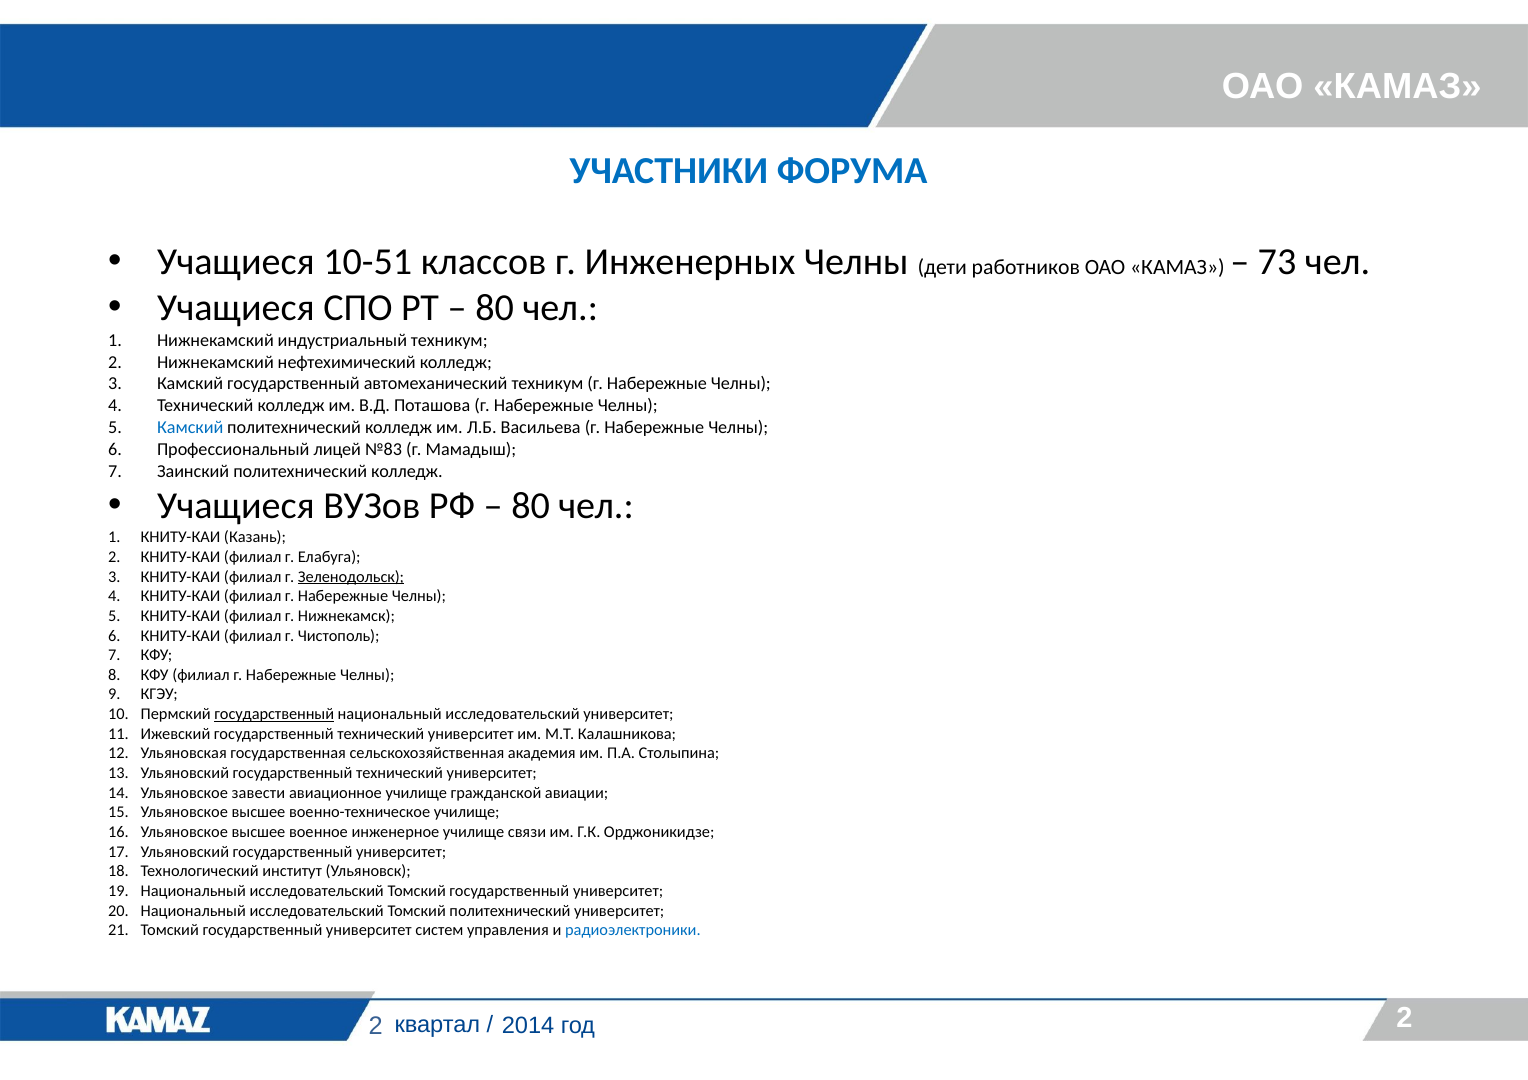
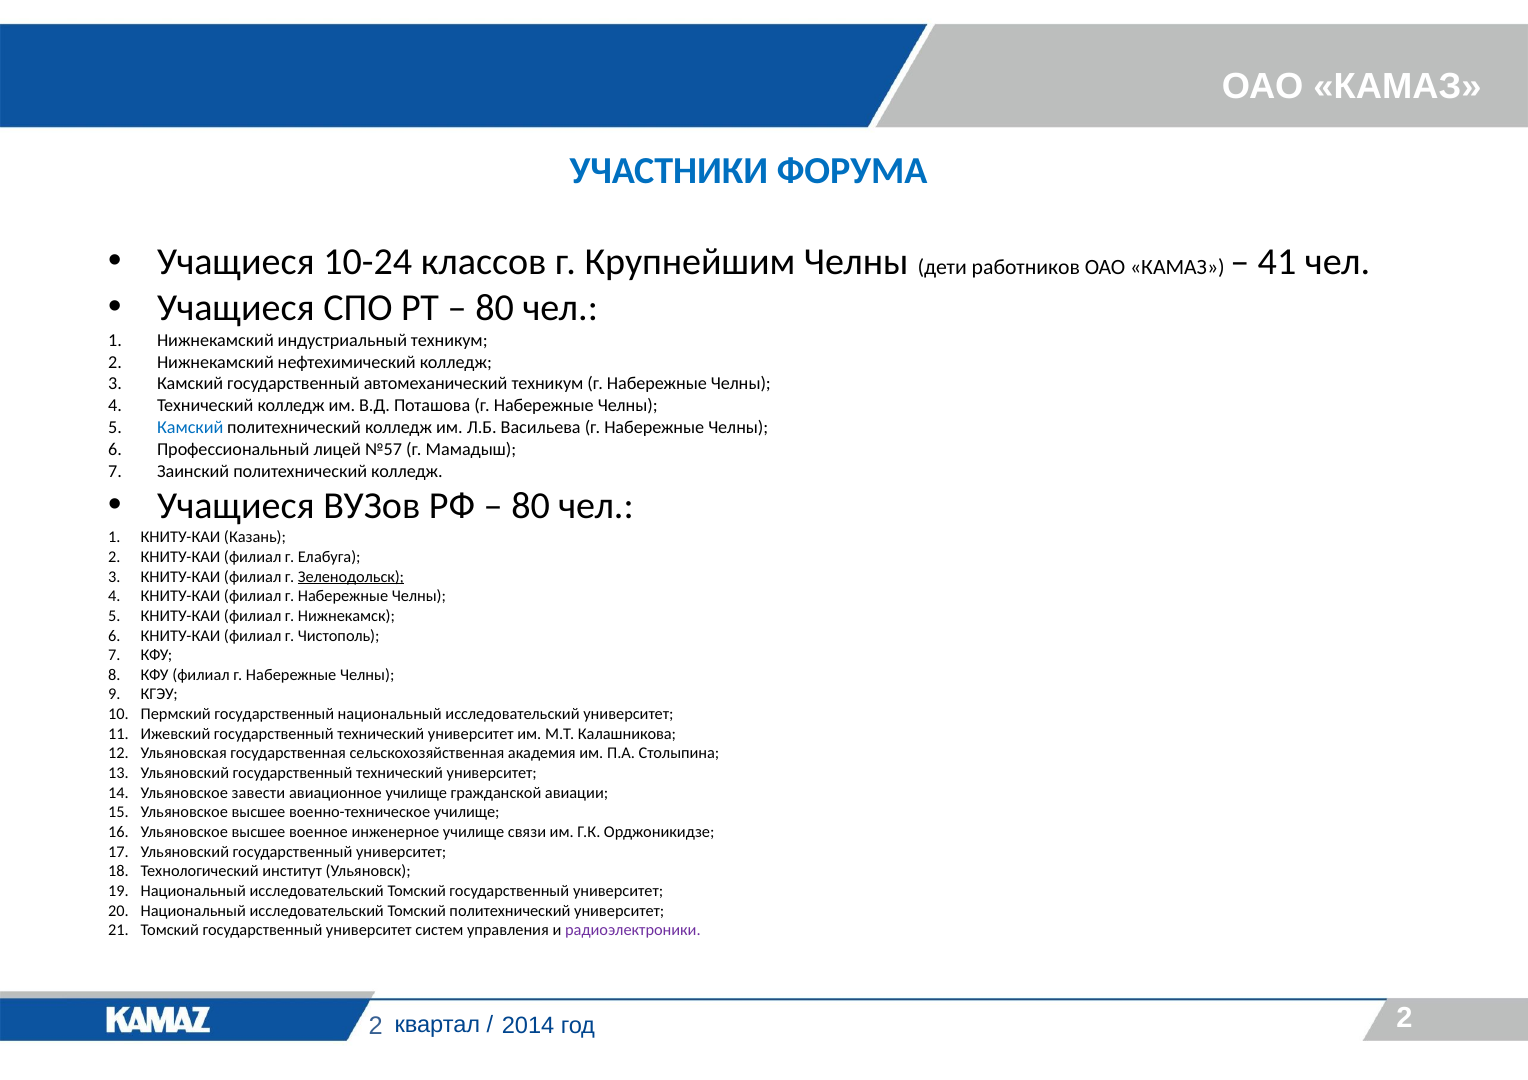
10-51: 10-51 -> 10-24 (368, 262)
Инженерных: Инженерных -> Крупнейшим (690, 262)
73: 73 -> 41 (1277, 262)
№83: №83 -> №57 (384, 450)
государственный underline: present -> none (274, 715)
радиоэлектроники colour: blue -> purple (633, 931)
